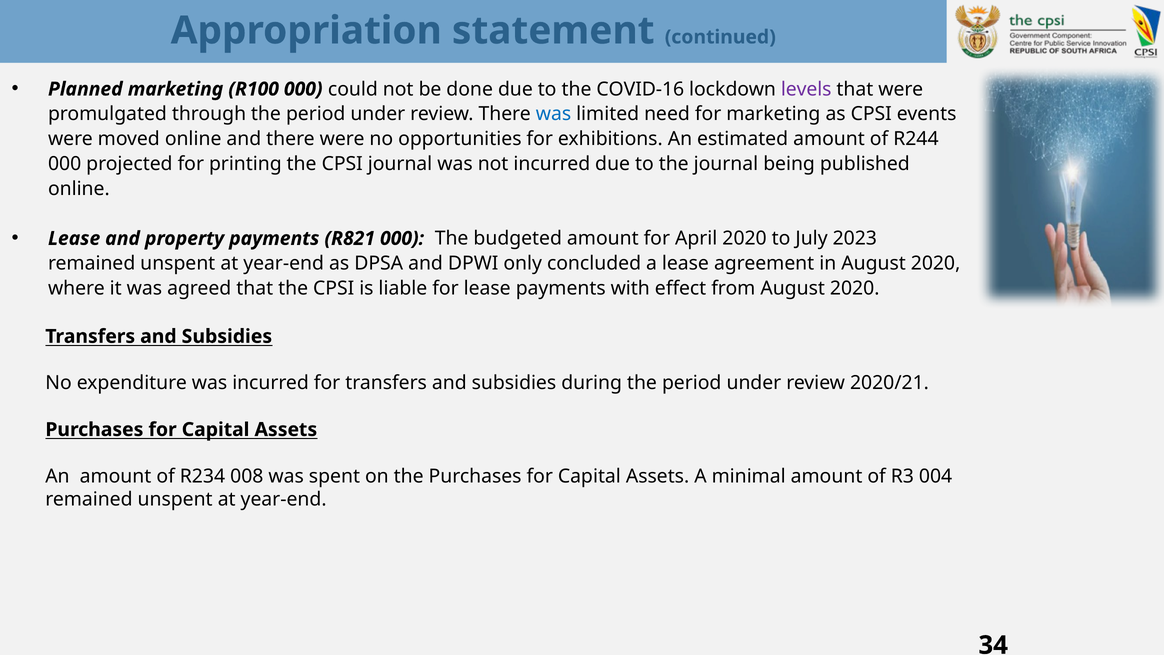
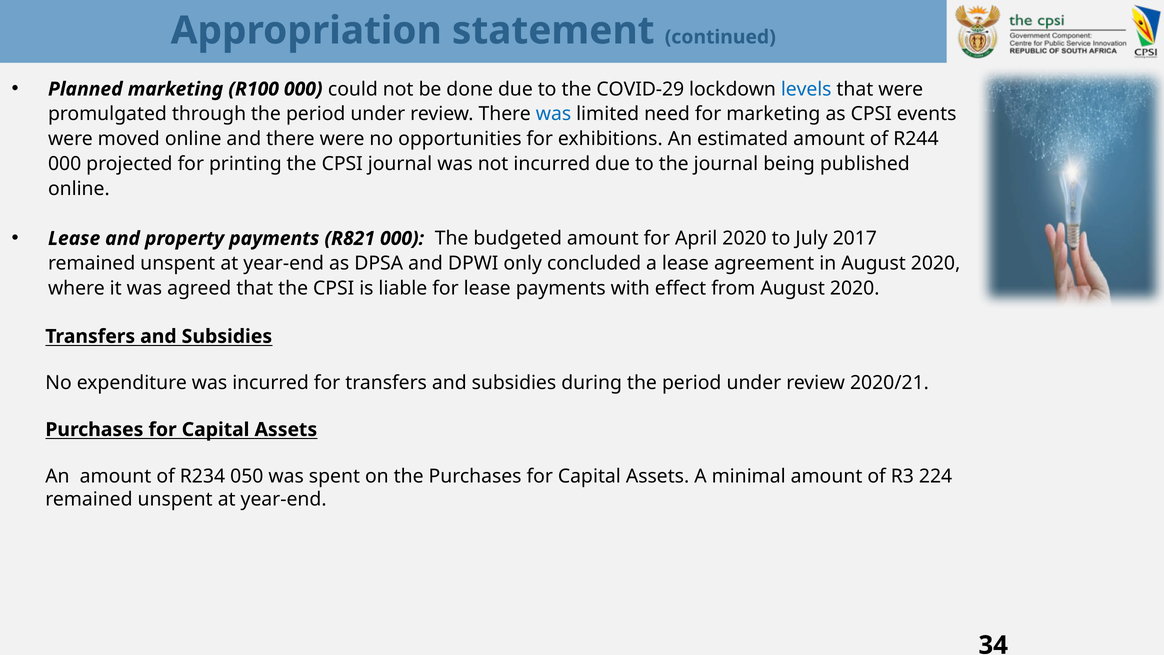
COVID-16: COVID-16 -> COVID-29 (640, 89)
levels colour: purple -> blue (806, 89)
2023: 2023 -> 2017 (855, 238)
008: 008 -> 050 (247, 476)
004: 004 -> 224 (936, 476)
